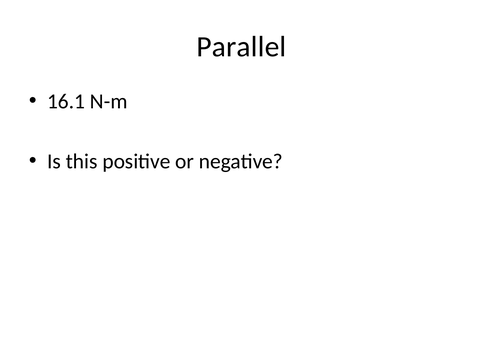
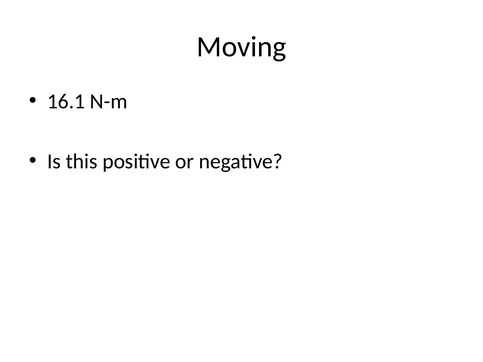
Parallel: Parallel -> Moving (242, 47)
